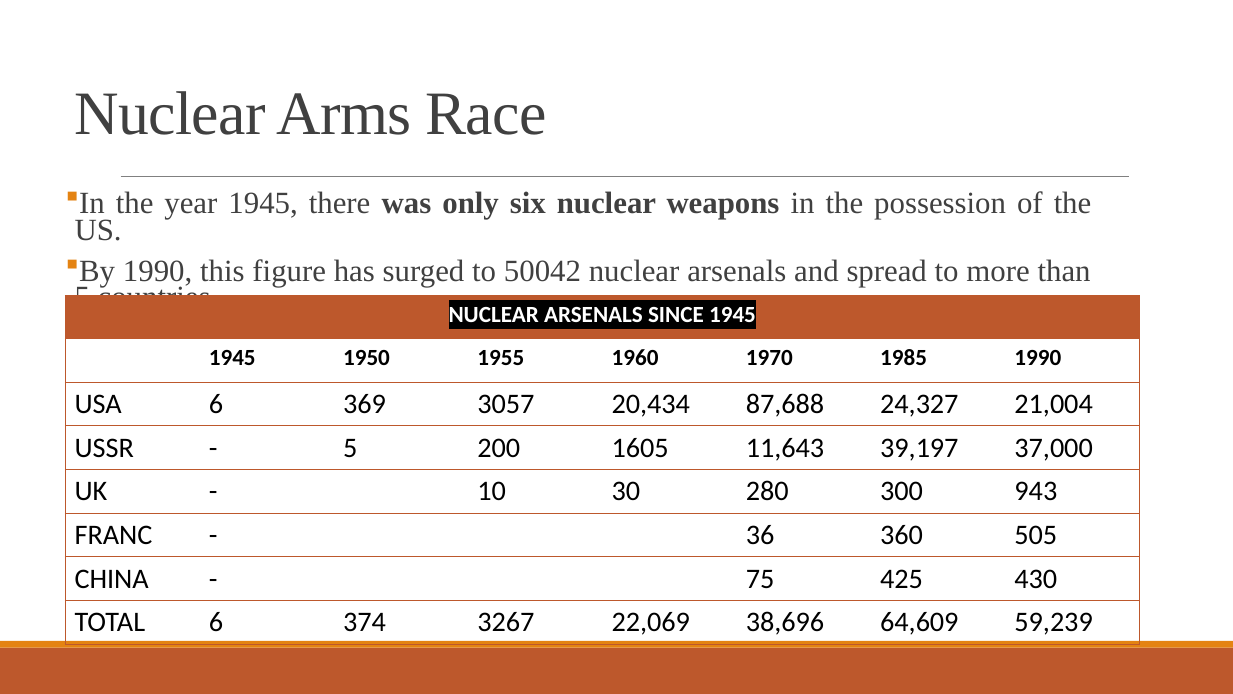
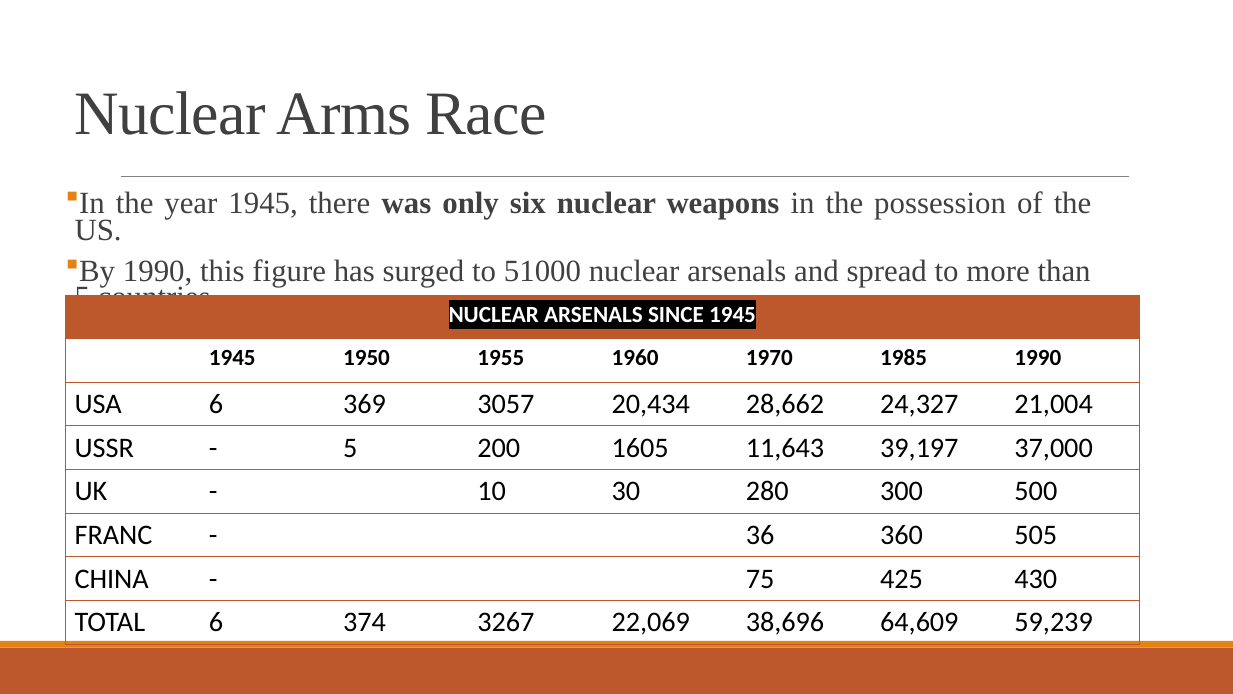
50042: 50042 -> 51000 (542, 271)
87,688: 87,688 -> 28,662 (785, 404)
943: 943 -> 500 (1036, 491)
